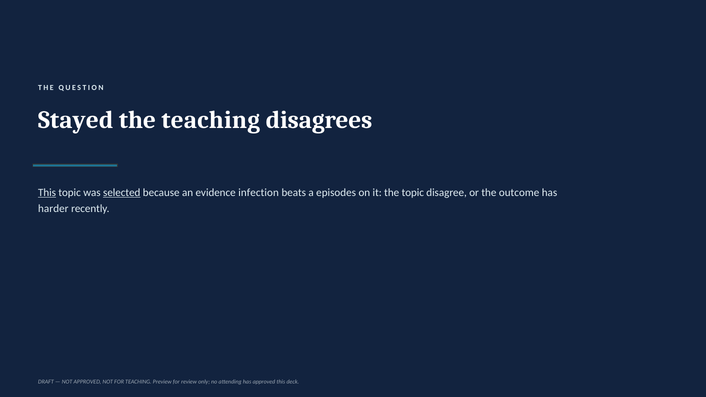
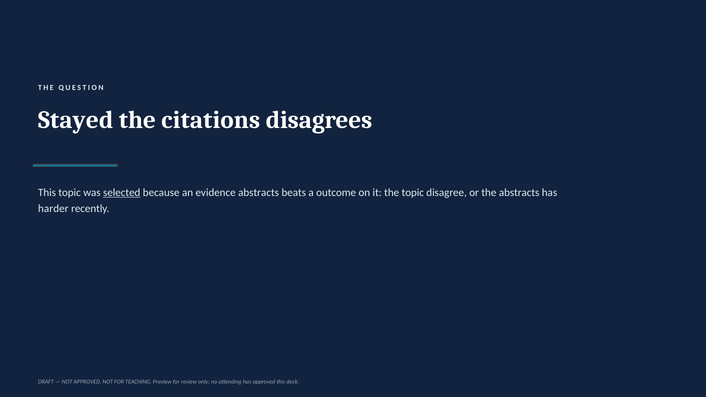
the teaching: teaching -> citations (211, 120)
This underline: present -> none (47, 193)
evidence infection: infection -> abstracts (259, 193)
episodes: episodes -> outcome (336, 193)
the outcome: outcome -> abstracts (519, 193)
